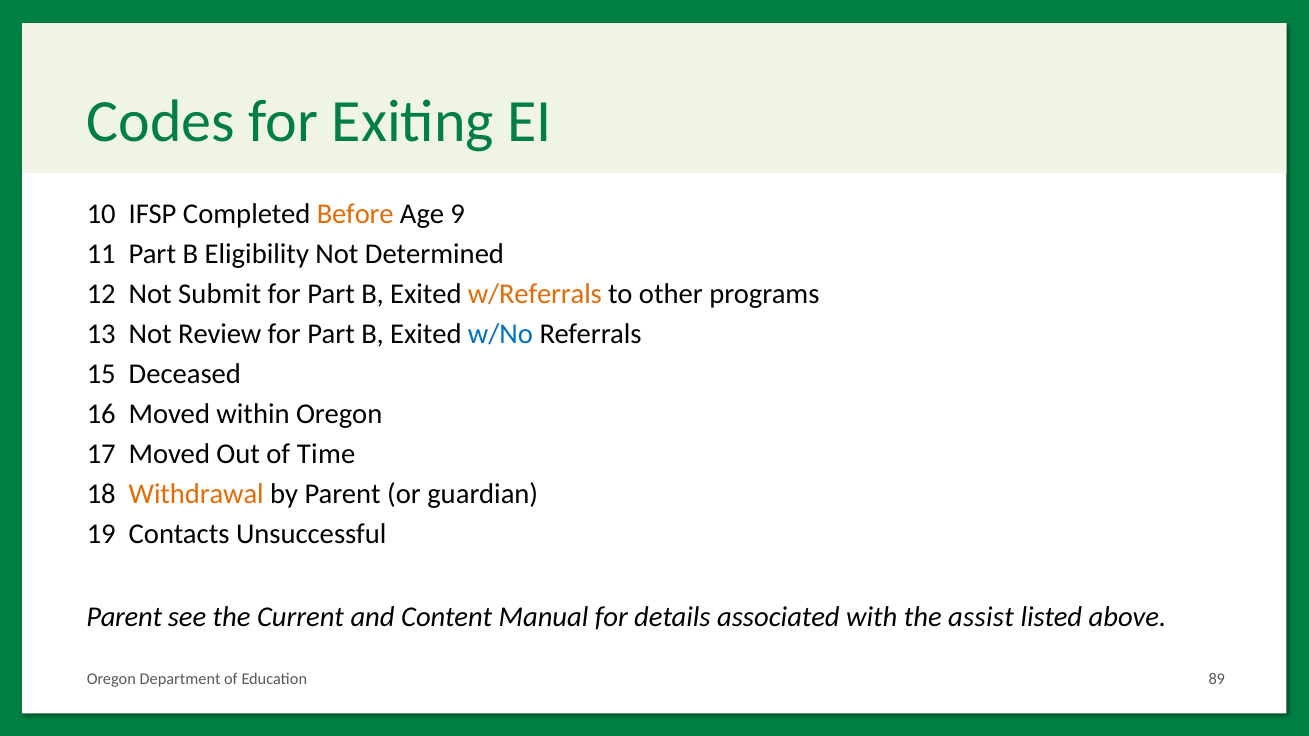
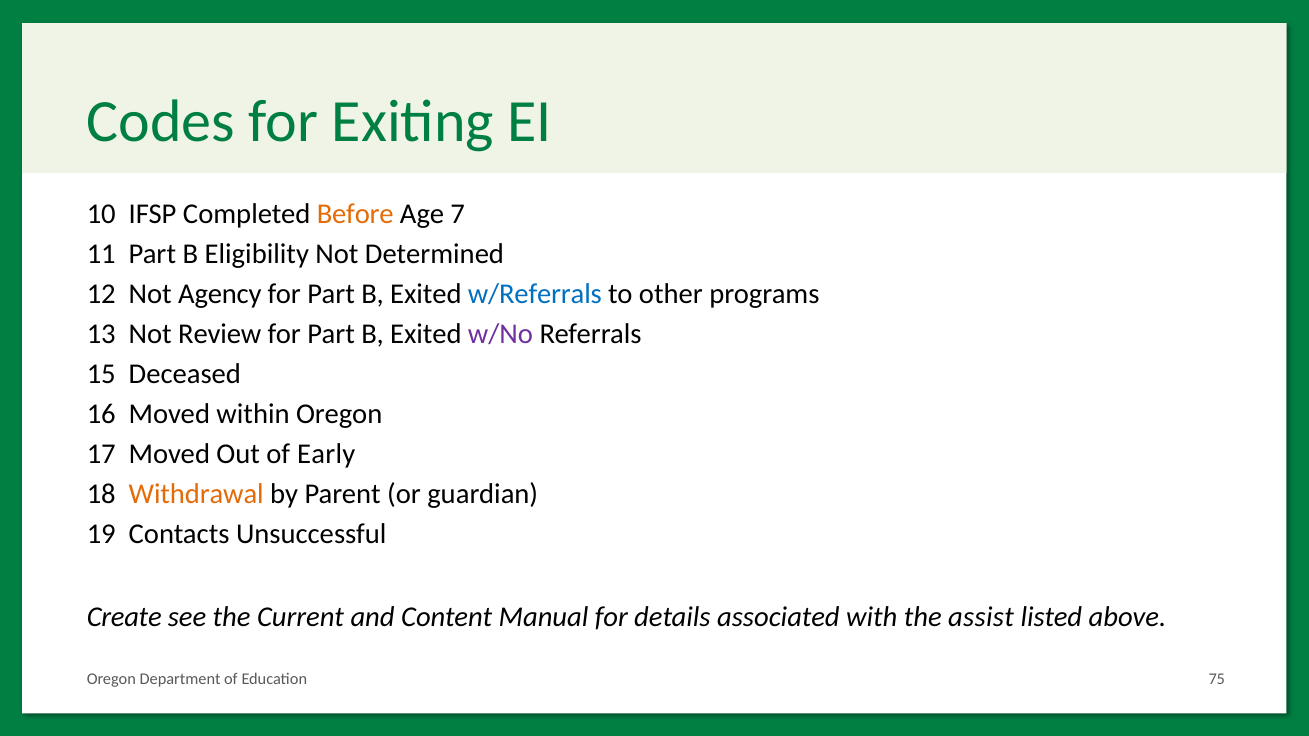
9: 9 -> 7 (458, 214)
Submit: Submit -> Agency (220, 294)
w/Referrals colour: orange -> blue (535, 294)
w/No colour: blue -> purple (500, 334)
Time: Time -> Early (326, 454)
Parent: Parent -> Create (124, 618)
89: 89 -> 75 (1217, 680)
